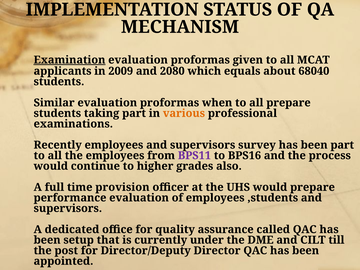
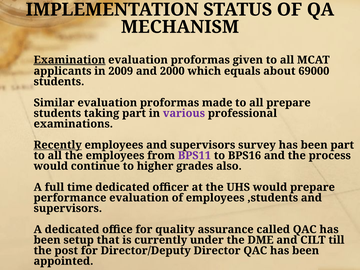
2080: 2080 -> 2000 (172, 71)
68040: 68040 -> 69000 (314, 71)
when: when -> made (217, 103)
various colour: orange -> purple (184, 113)
Recently underline: none -> present (58, 145)
time provision: provision -> dedicated (122, 187)
